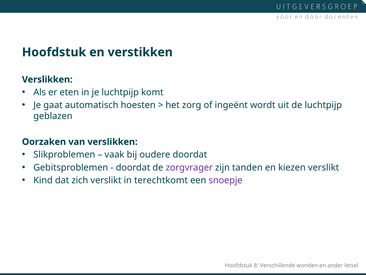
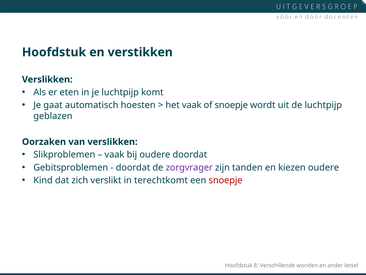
het zorg: zorg -> vaak (192, 105)
of ingeënt: ingeënt -> snoepje (231, 105)
kiezen verslikt: verslikt -> oudere (324, 167)
snoepje colour: purple -> red (226, 180)
